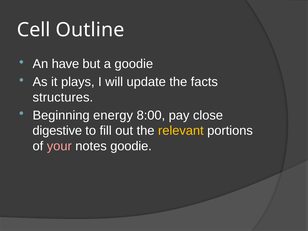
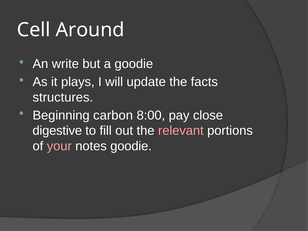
Outline: Outline -> Around (90, 30)
have: have -> write (65, 64)
energy: energy -> carbon (113, 115)
relevant colour: yellow -> pink (181, 131)
